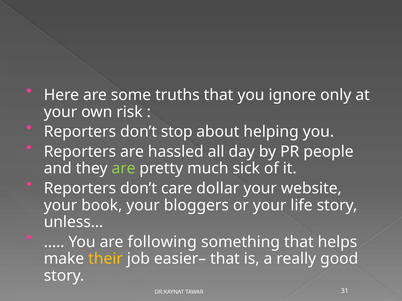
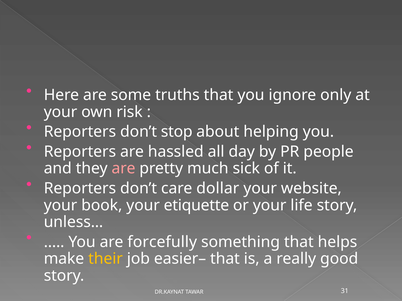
are colour: light green -> pink (124, 169)
bloggers: bloggers -> etiquette (196, 206)
following: following -> forcefully (162, 242)
